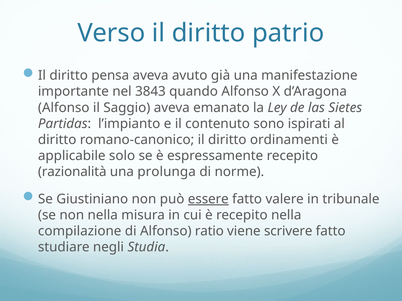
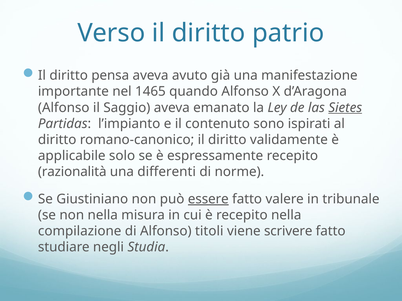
3843: 3843 -> 1465 (150, 92)
Sietes underline: none -> present (345, 108)
ordinamenti: ordinamenti -> validamente (289, 140)
prolunga: prolunga -> differenti (167, 172)
ratio: ratio -> titoli (209, 232)
